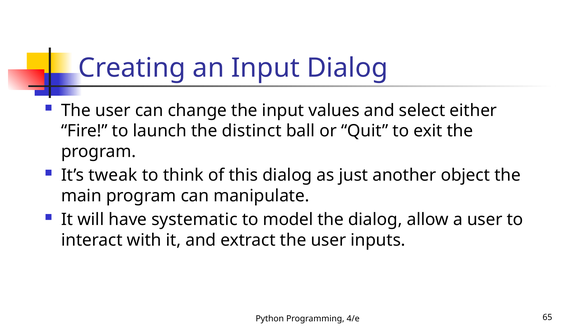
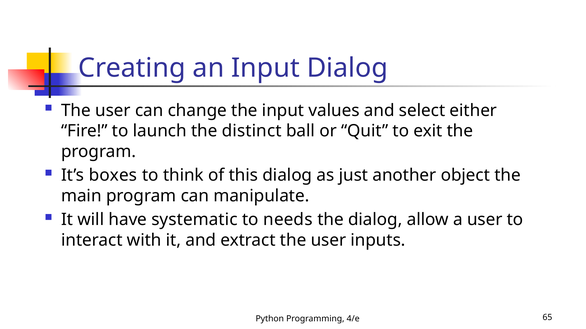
tweak: tweak -> boxes (113, 176)
model: model -> needs (288, 220)
